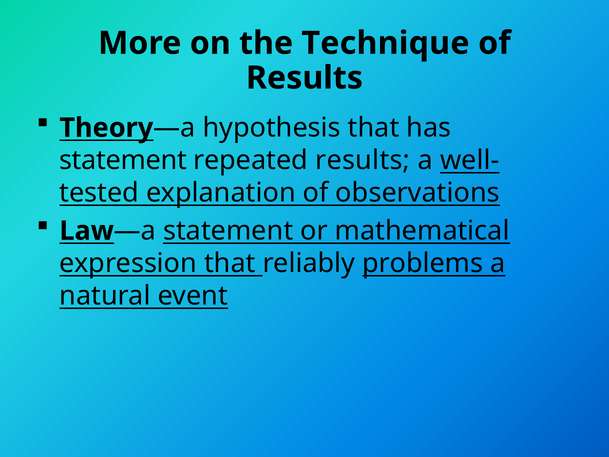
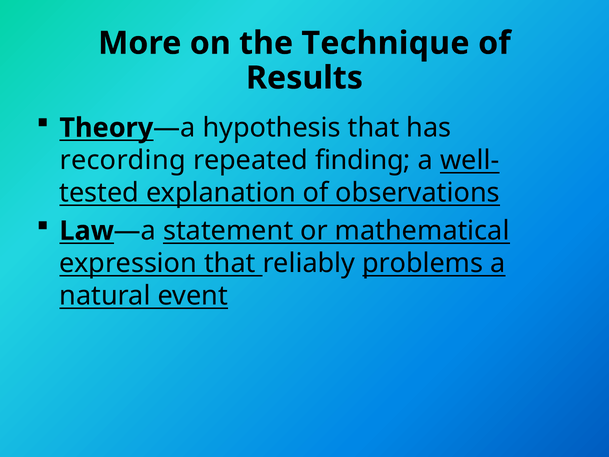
statement: statement -> recording (123, 160)
repeated results: results -> finding (363, 160)
